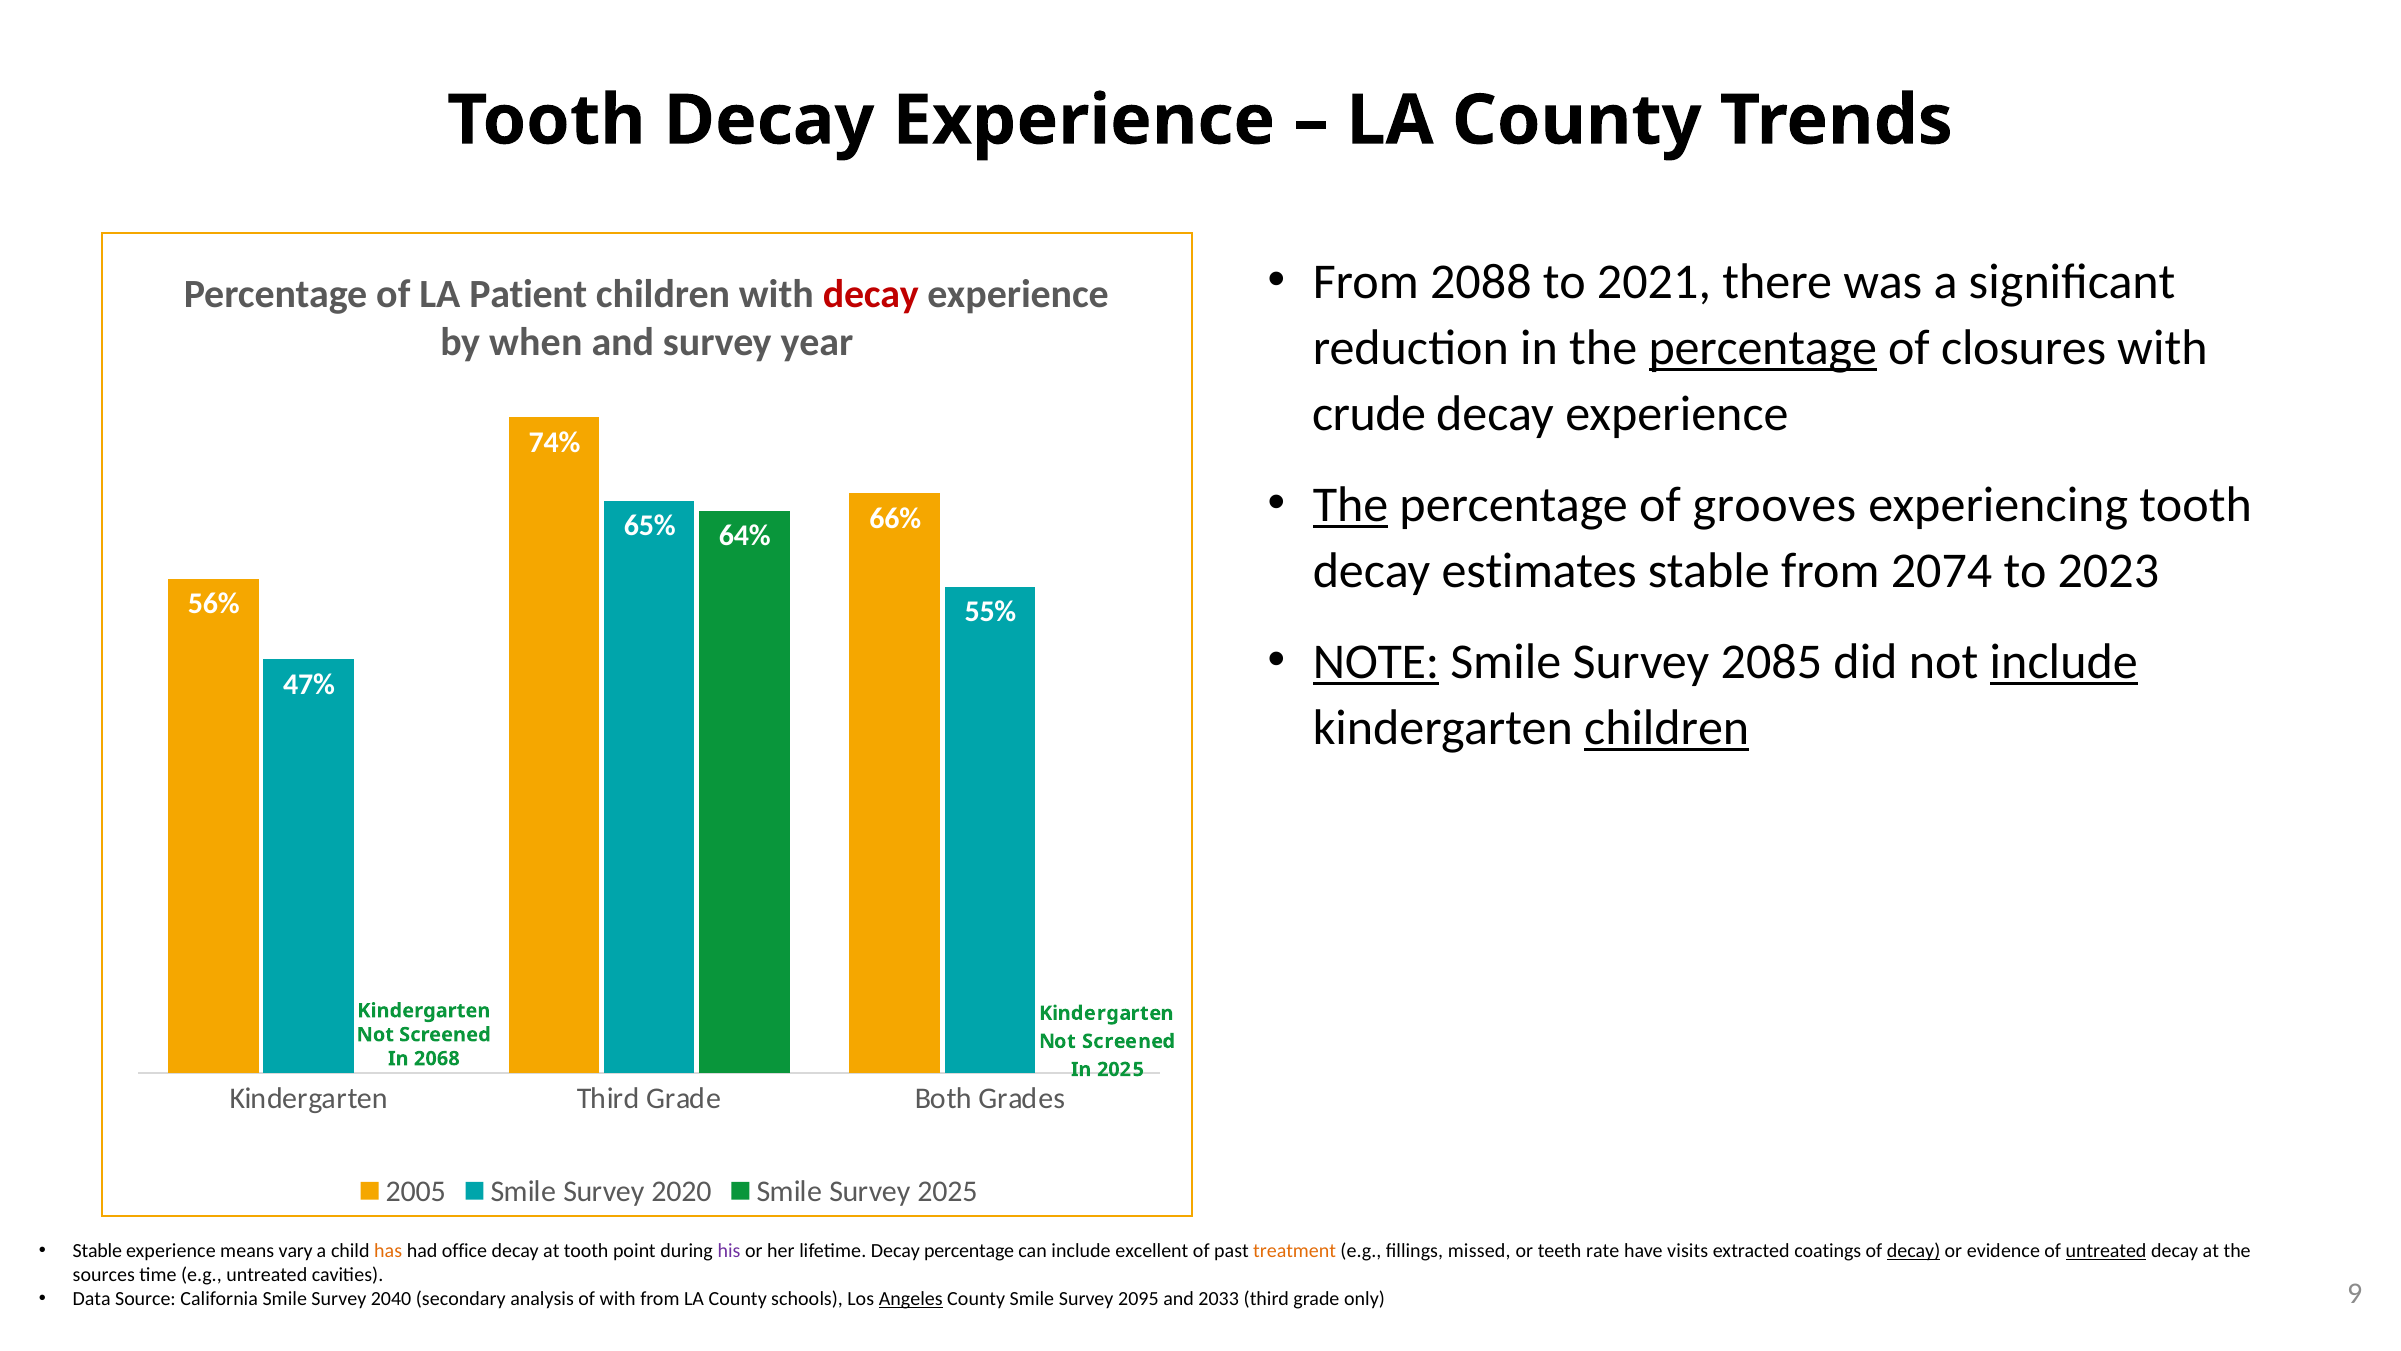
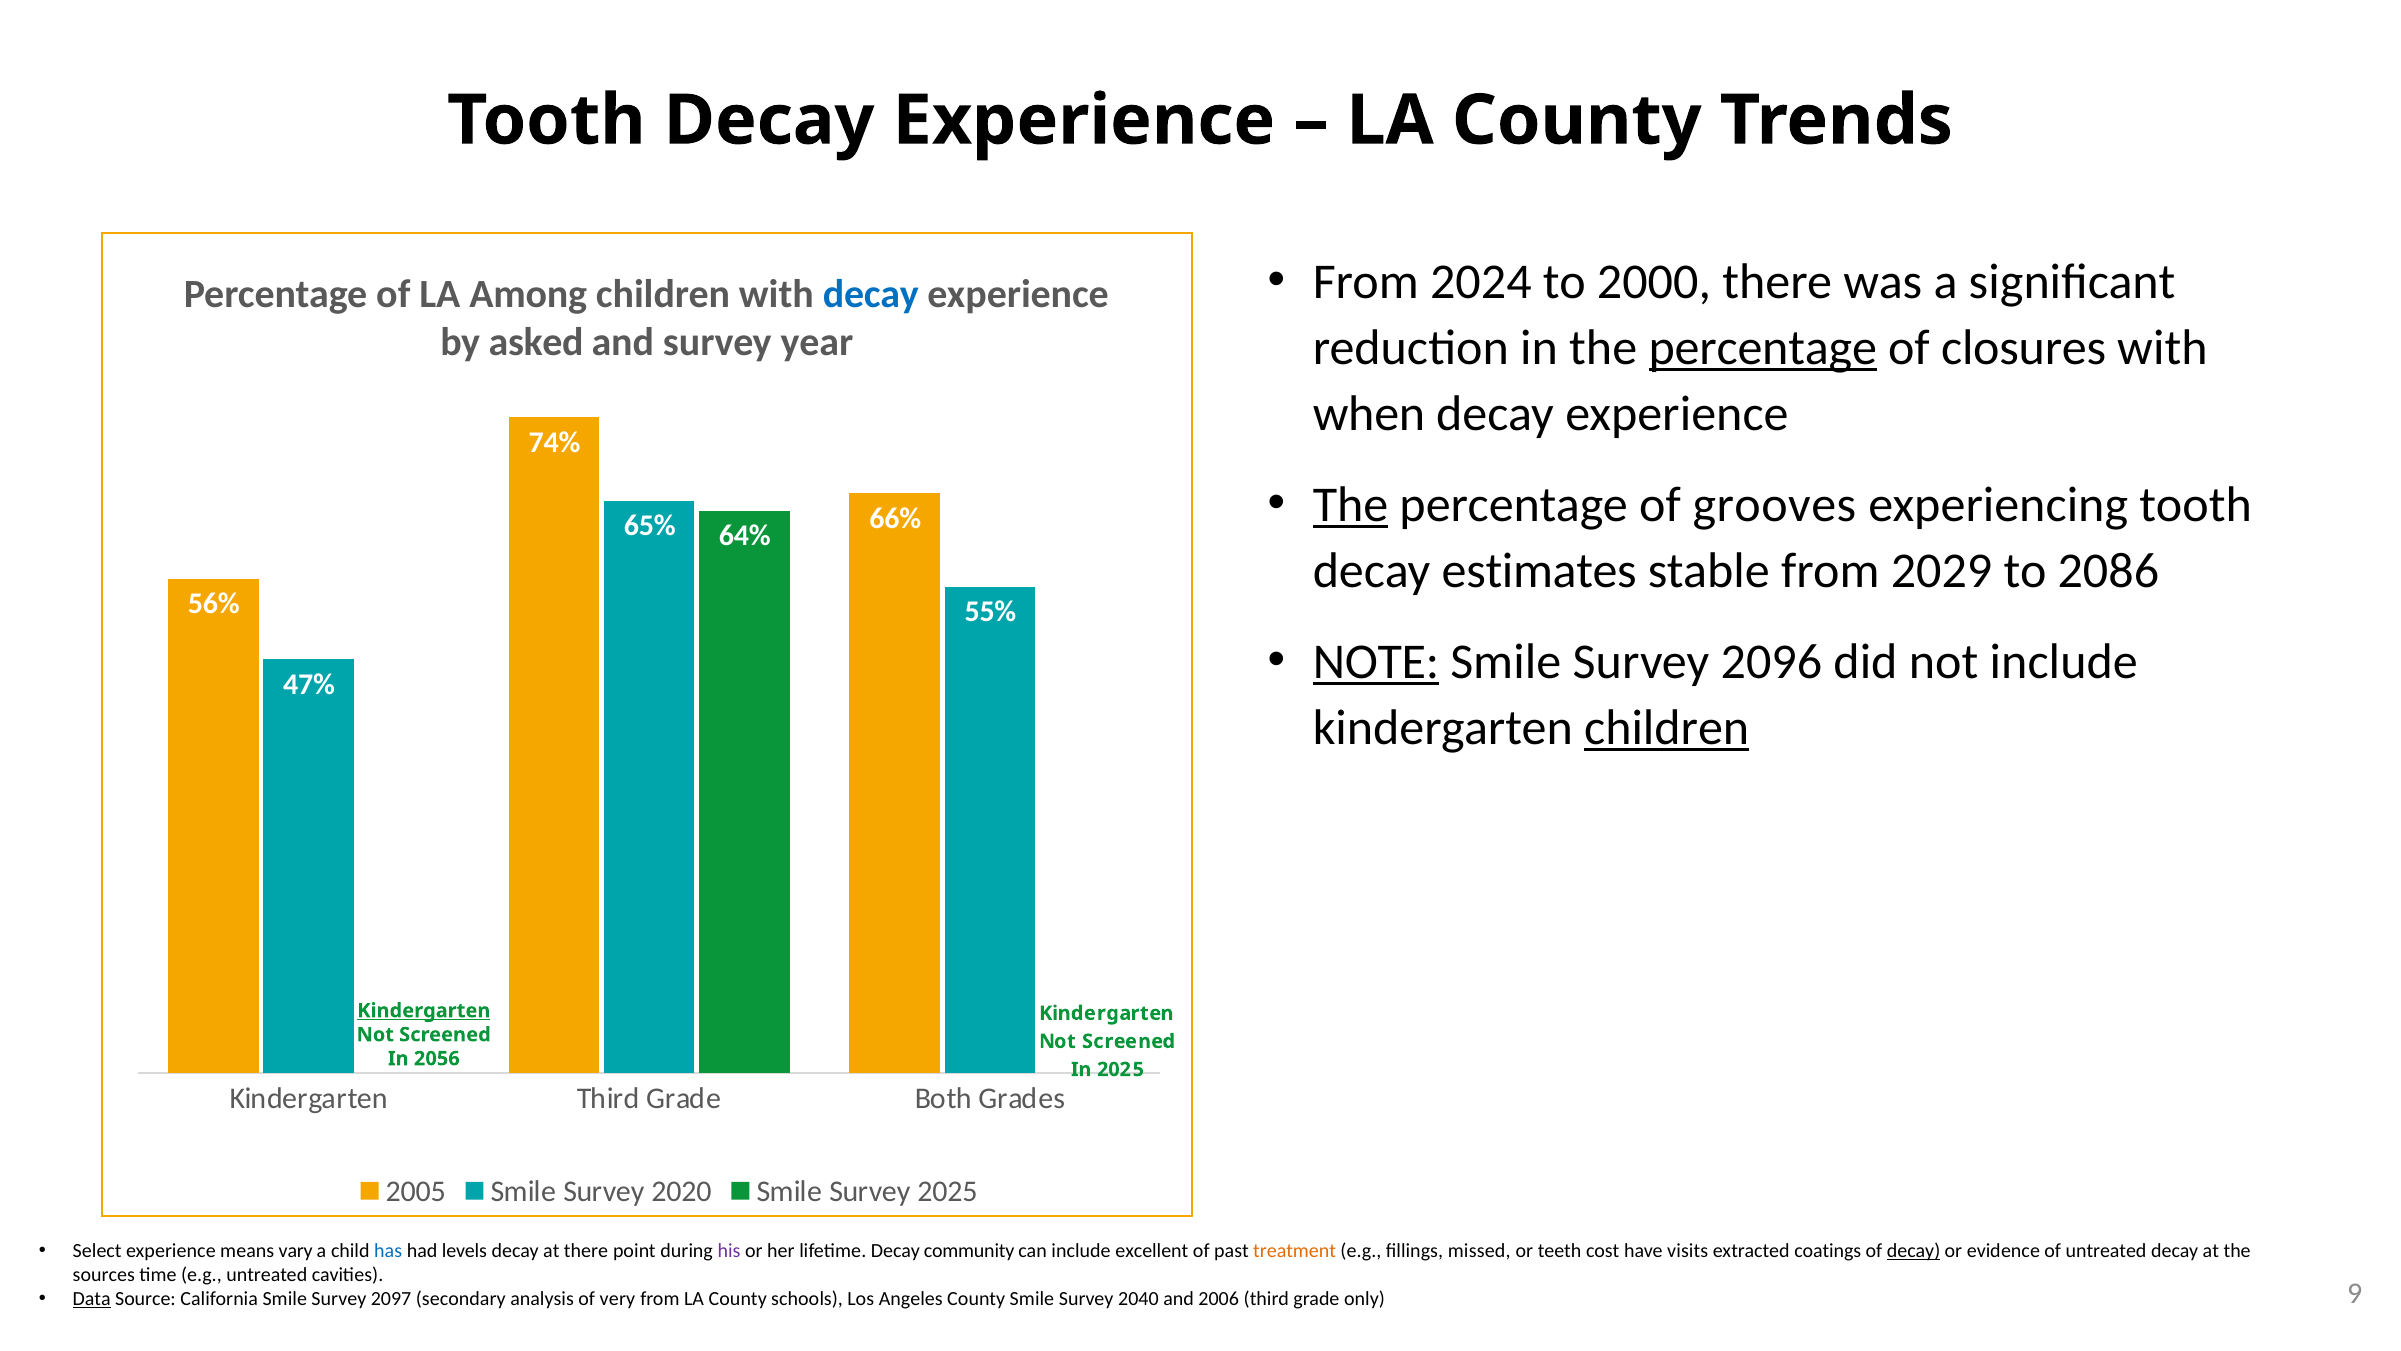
2088: 2088 -> 2024 (1481, 282)
2021: 2021 -> 2000 (1654, 282)
Patient: Patient -> Among (528, 294)
decay colour: red -> blue (871, 294)
when: when -> asked (536, 342)
crude: crude -> when (1369, 414)
2074: 2074 -> 2029 (1942, 571)
2023: 2023 -> 2086 (2108, 571)
2085: 2085 -> 2096 (1771, 662)
include underline: present -> none (2064, 662)
Kindergarten underline: none -> present (424, 1010)
2068: 2068 -> 2056 (437, 1058)
Stable: Stable -> Select (97, 1250)
has colour: orange -> blue (388, 1250)
office: office -> levels (464, 1250)
at tooth: tooth -> there (586, 1250)
Decay percentage: percentage -> community (969, 1250)
rate: rate -> cost (1603, 1250)
untreated underline: present -> none (2106, 1250)
Data underline: none -> present (92, 1298)
2040: 2040 -> 2097 (391, 1298)
of with: with -> very (617, 1298)
Angeles underline: present -> none (911, 1298)
2095: 2095 -> 2040 (1138, 1298)
2033: 2033 -> 2006 (1219, 1298)
